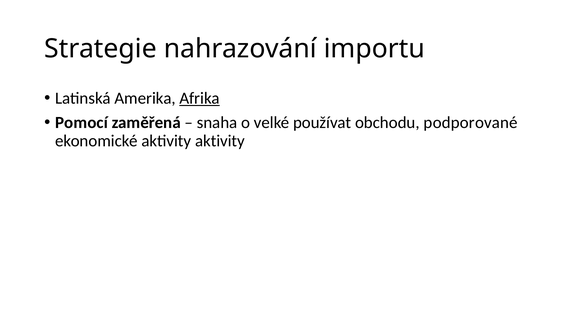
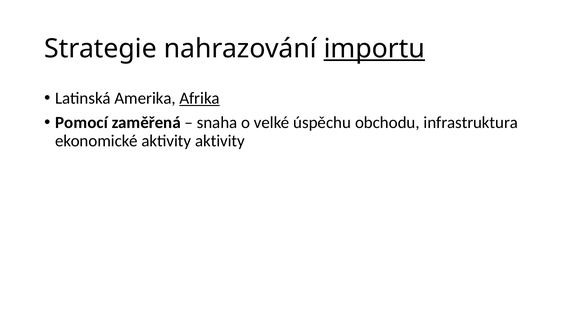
importu underline: none -> present (374, 49)
používat: používat -> úspěchu (322, 123)
podporované: podporované -> infrastruktura (471, 123)
